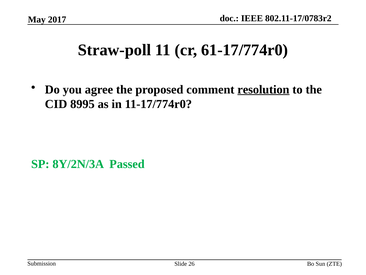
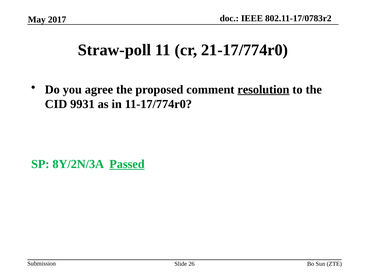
61-17/774r0: 61-17/774r0 -> 21-17/774r0 (245, 50)
8995: 8995 -> 9931 (82, 104)
Passed underline: none -> present (127, 164)
